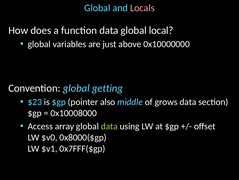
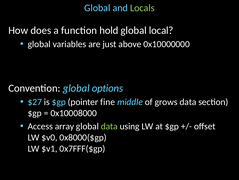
Locals colour: pink -> light green (142, 8)
function data: data -> hold (109, 30)
getting: getting -> options (107, 88)
$23: $23 -> $27 (35, 102)
also: also -> fine (108, 102)
